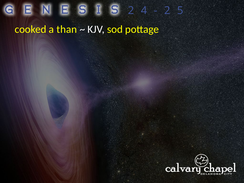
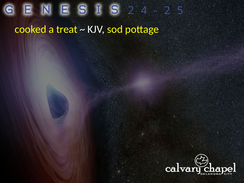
than: than -> treat (67, 29)
